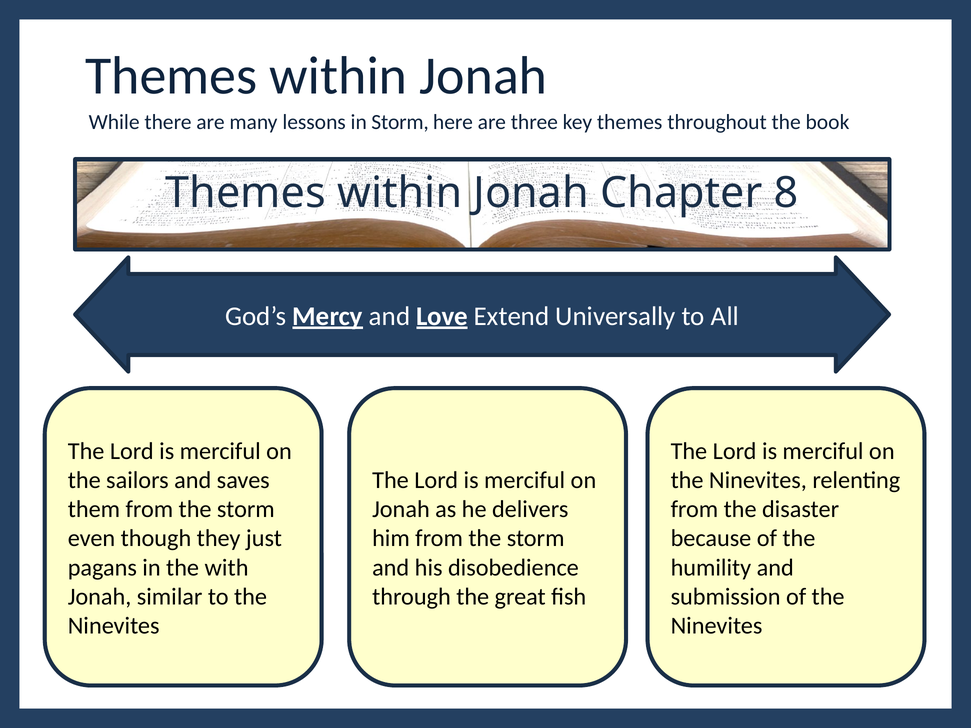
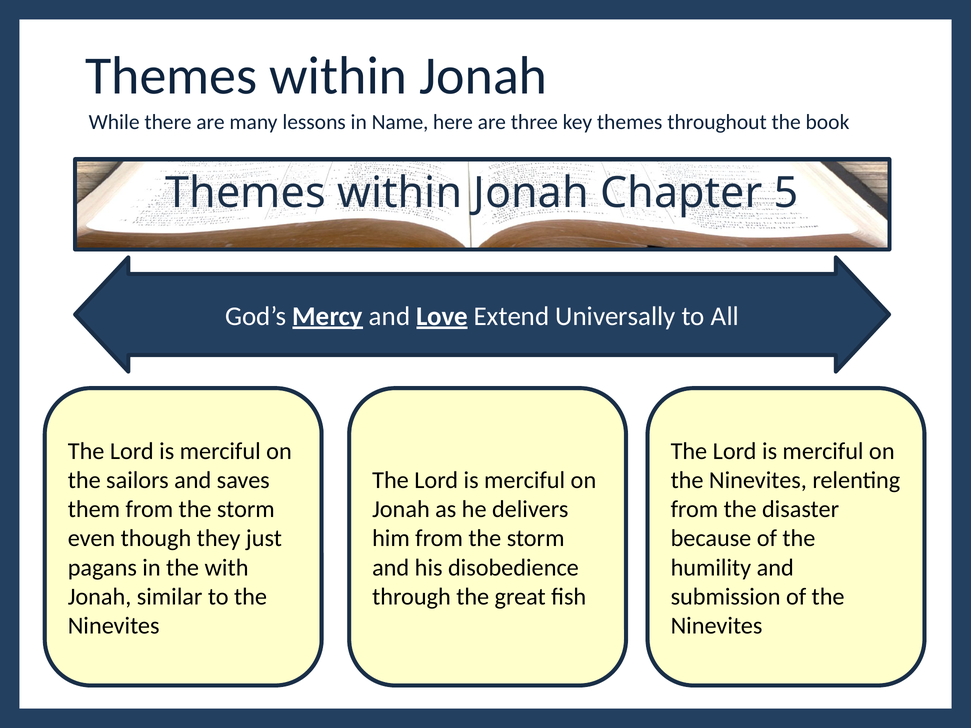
in Storm: Storm -> Name (400, 122)
8: 8 -> 5 (786, 193)
